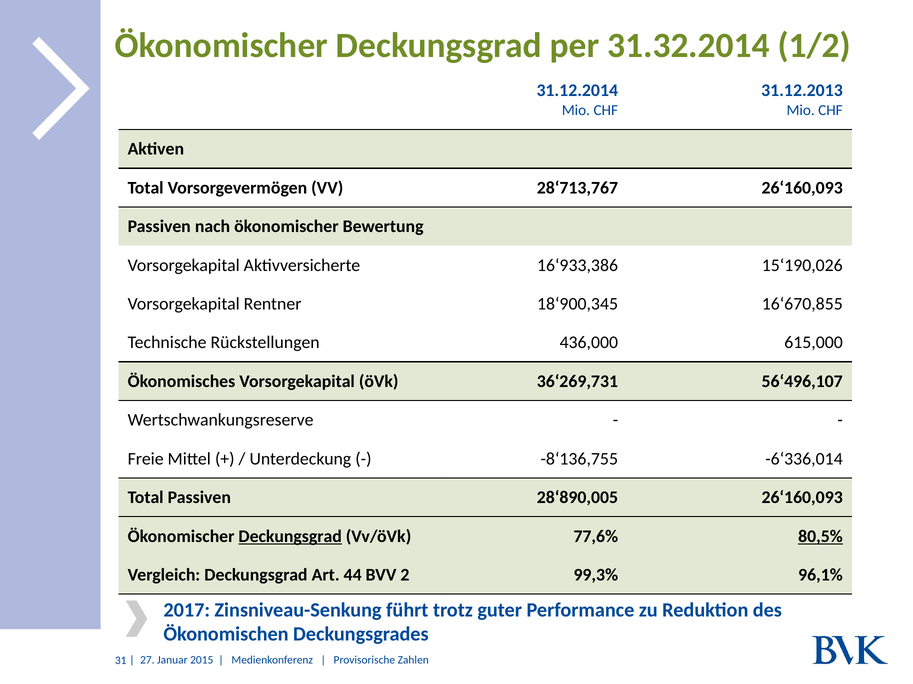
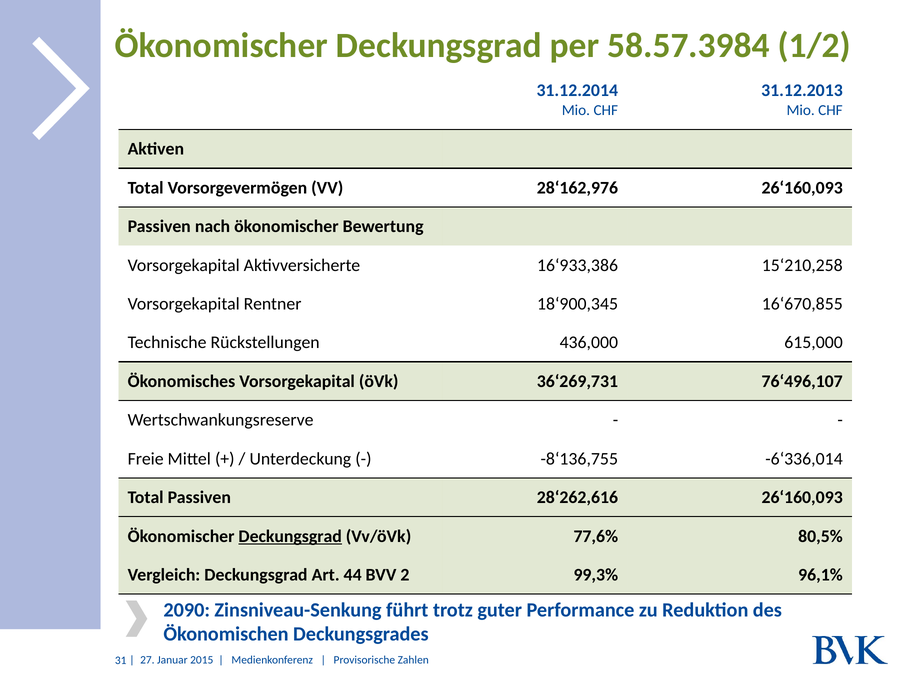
31.32.2014: 31.32.2014 -> 58.57.3984 (688, 45)
28‘713,767: 28‘713,767 -> 28‘162,976 (577, 188)
15‘190,026: 15‘190,026 -> 15‘210,258 (802, 266)
56‘496,107: 56‘496,107 -> 76‘496,107 (802, 382)
28‘890,005: 28‘890,005 -> 28‘262,616 (577, 498)
80,5% underline: present -> none (821, 537)
2017: 2017 -> 2090 (187, 611)
